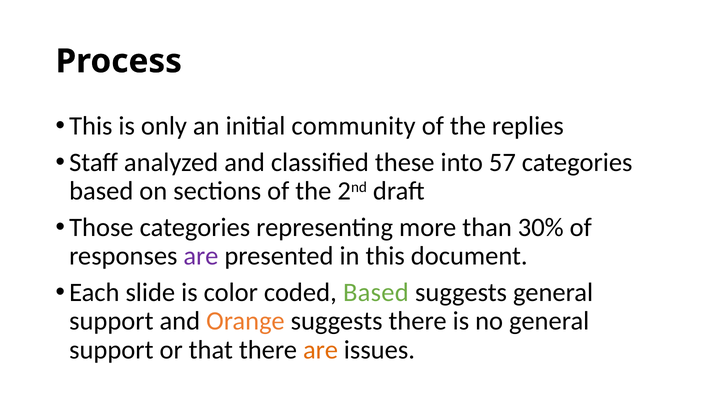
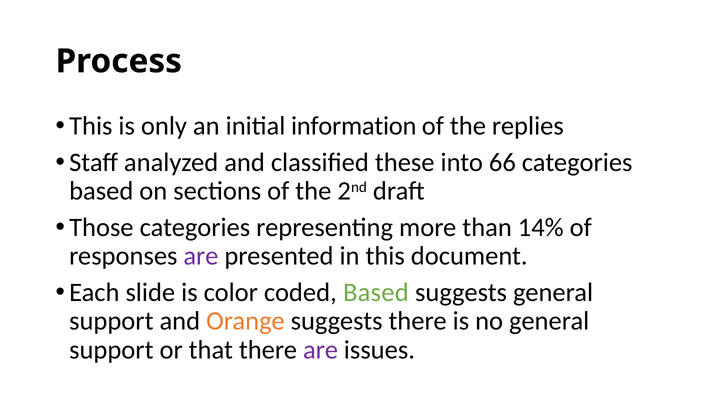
community: community -> information (354, 126)
57: 57 -> 66 (502, 162)
30%: 30% -> 14% (541, 227)
are colour: orange -> purple (321, 349)
